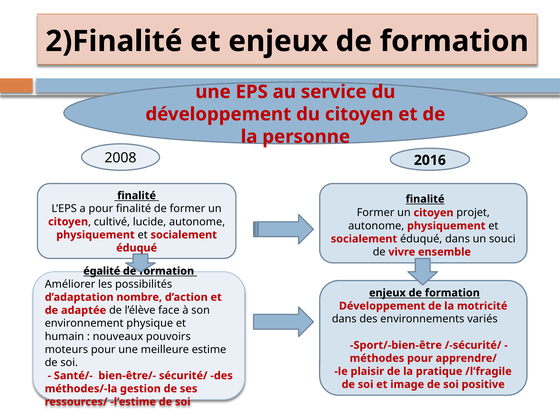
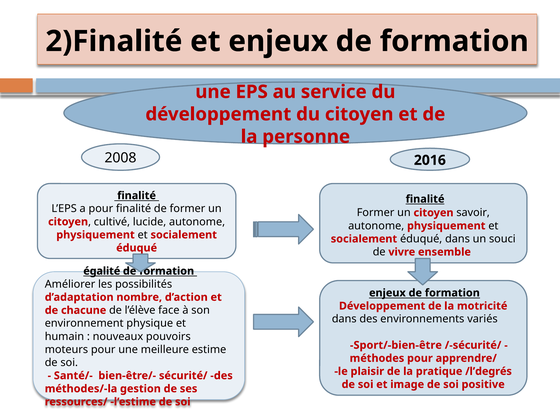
projet: projet -> savoir (473, 213)
adaptée: adaptée -> chacune (84, 310)
/l’fragile: /l’fragile -> /l’degrés (489, 371)
